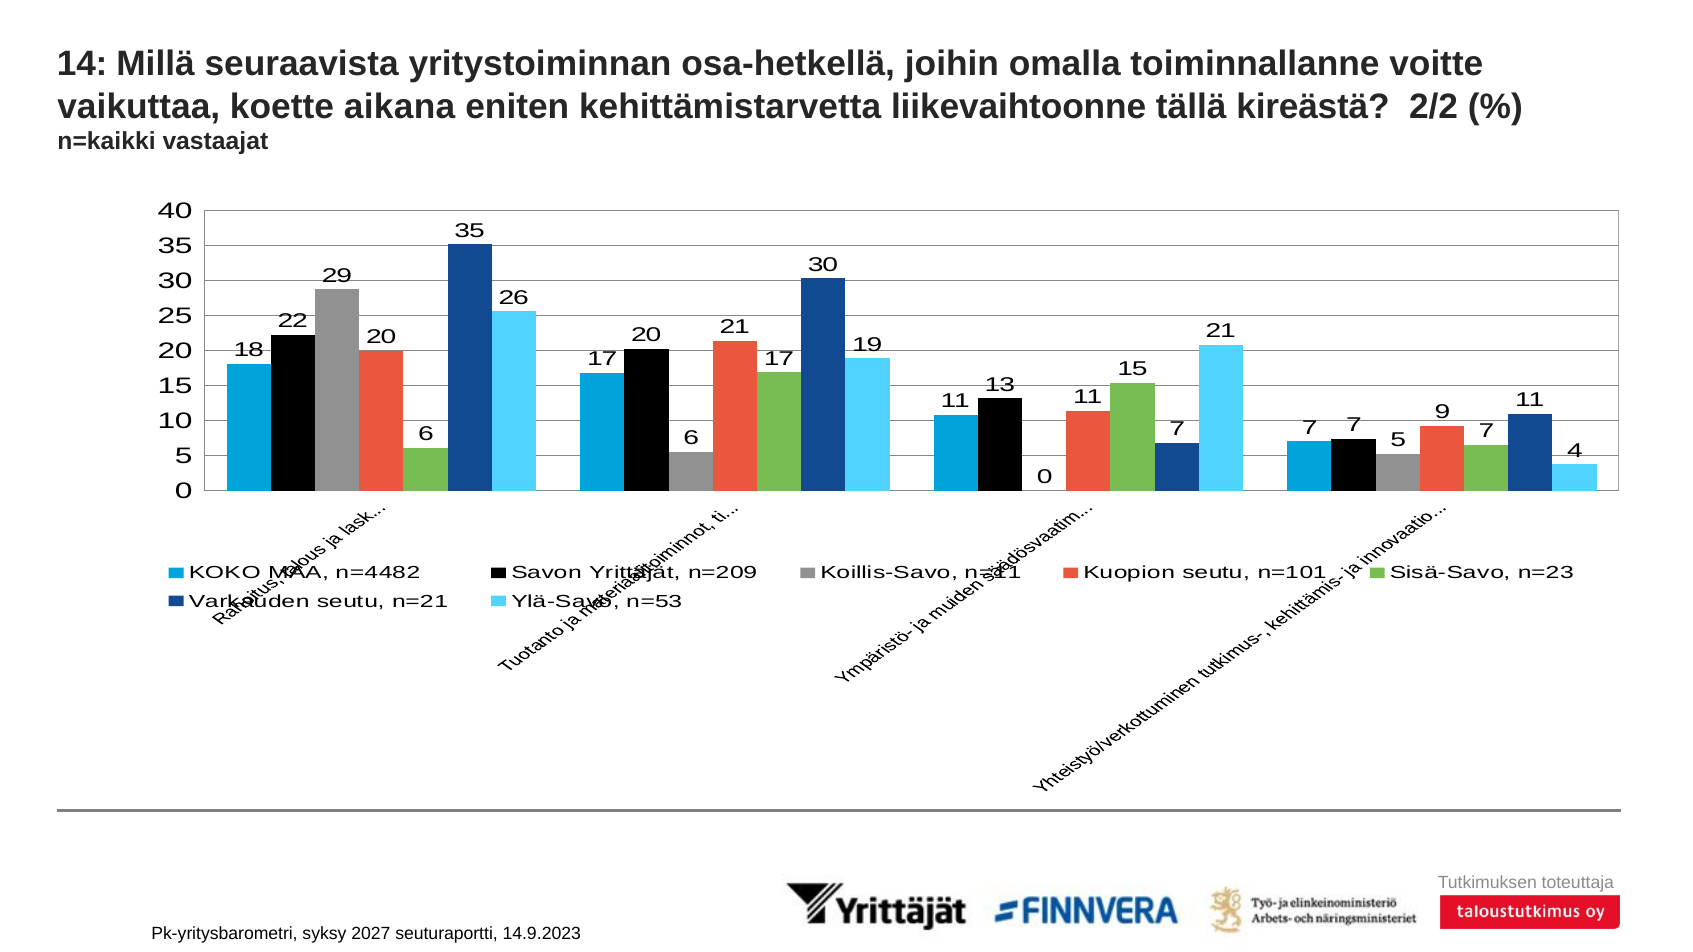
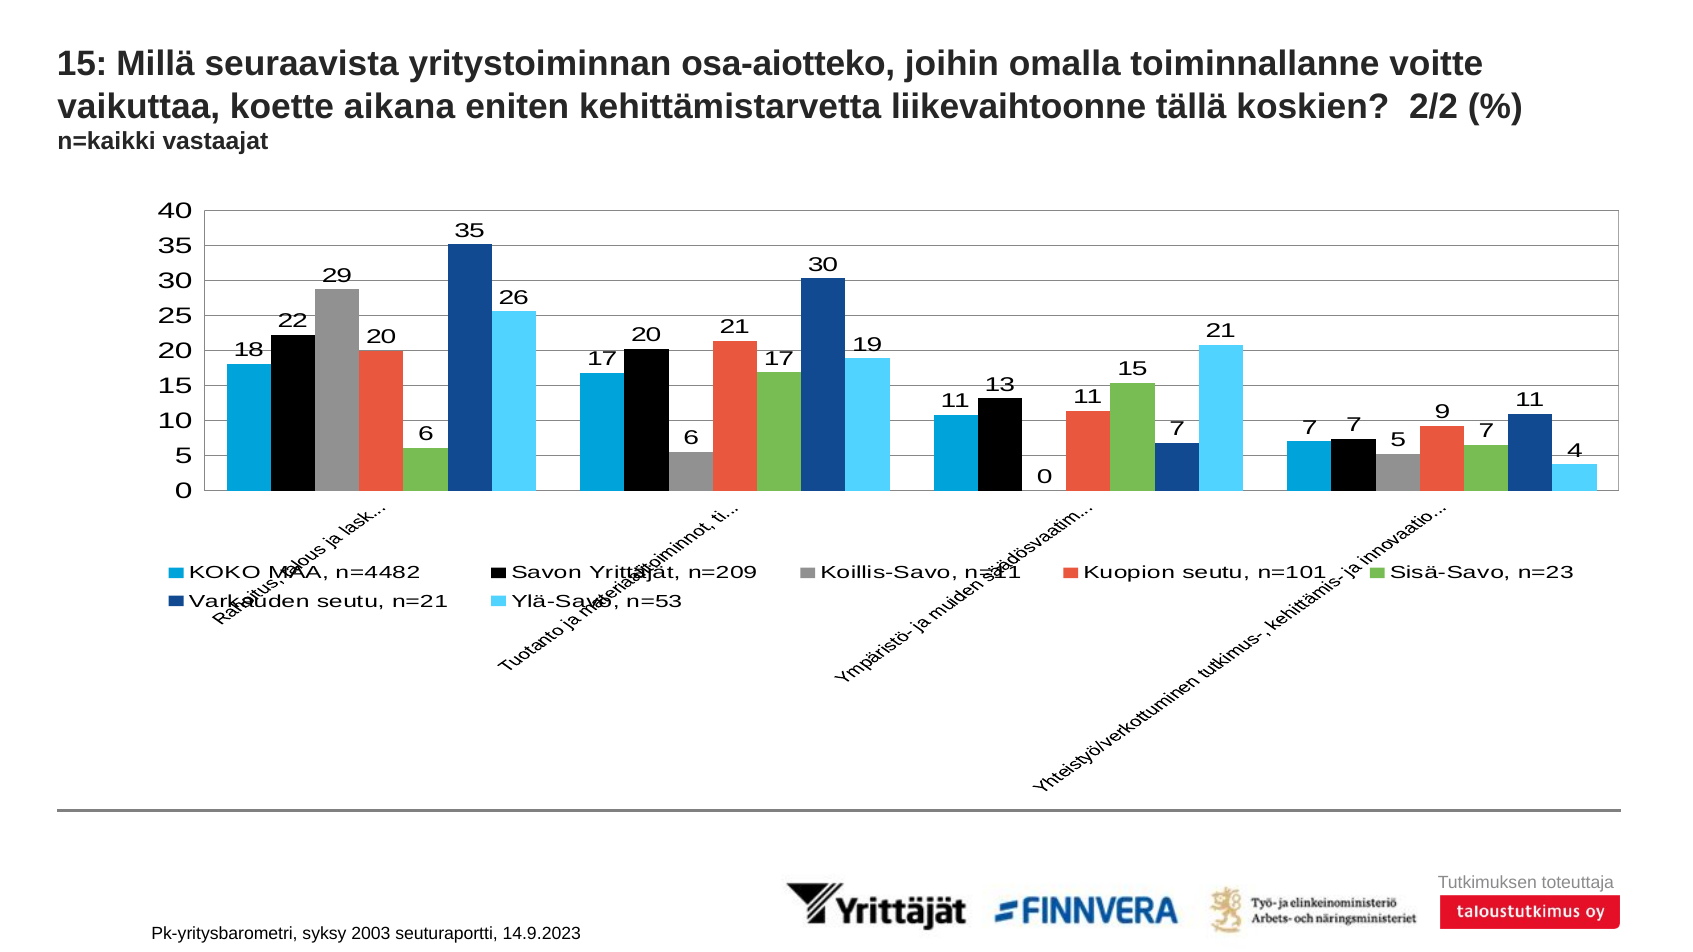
14: 14 -> 15 (82, 64)
osa-hetkellä: osa-hetkellä -> osa-aiotteko (788, 64)
kireästä: kireästä -> koskien (1313, 107)
2027: 2027 -> 2003 (371, 934)
